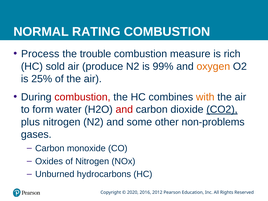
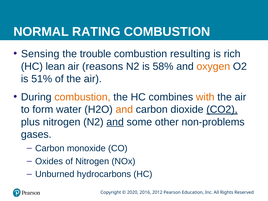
Process: Process -> Sensing (40, 54)
measure: measure -> resulting (190, 54)
sold: sold -> lean (55, 66)
produce: produce -> reasons (103, 66)
99%: 99% -> 58% (163, 66)
25%: 25% -> 51% (42, 79)
combustion colour: red -> orange (82, 97)
and colour: red -> orange (124, 110)
and underline: none -> present (115, 122)
